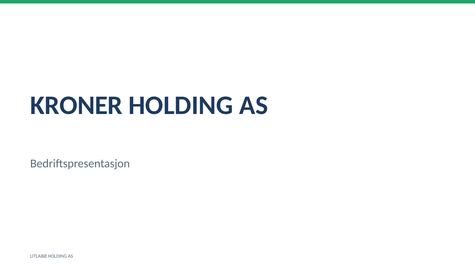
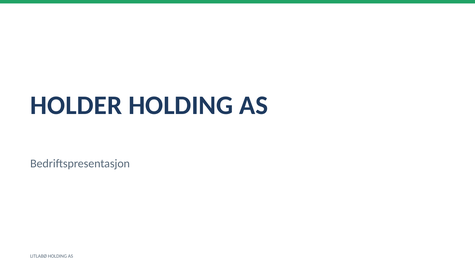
KRONER: KRONER -> HOLDER (76, 105)
